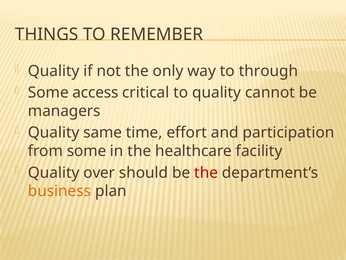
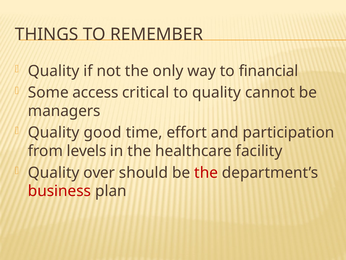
through: through -> financial (269, 71)
same: same -> good (103, 132)
from some: some -> levels (87, 151)
business colour: orange -> red (60, 191)
